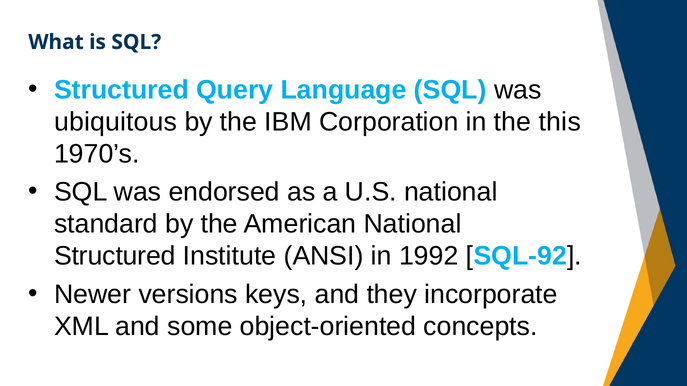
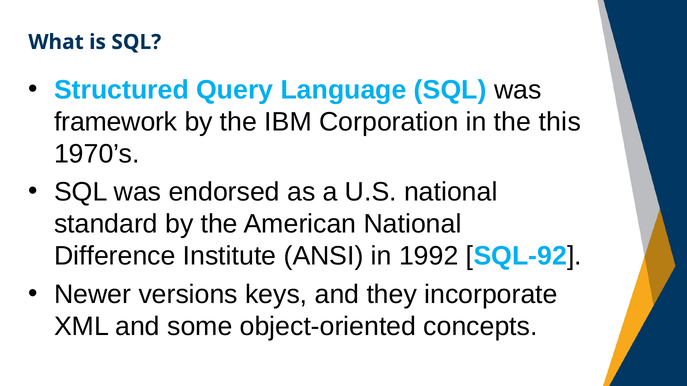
ubiquitous: ubiquitous -> framework (116, 122)
Structured: Structured -> Difference (115, 256)
